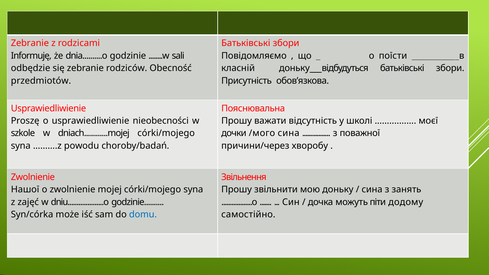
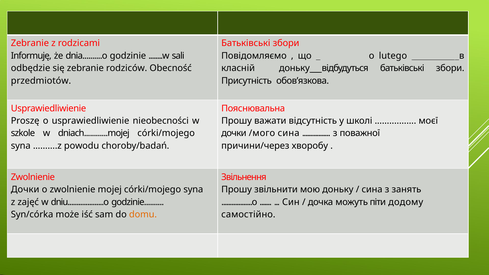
поїсти: поїсти -> lutego (393, 56)
Нашої: Нашої -> Дочки (25, 190)
domu colour: blue -> orange (143, 214)
